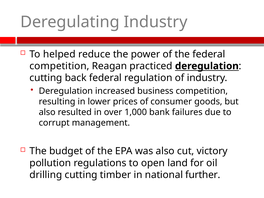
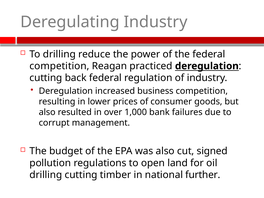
To helped: helped -> drilling (59, 54)
victory: victory -> signed (212, 151)
